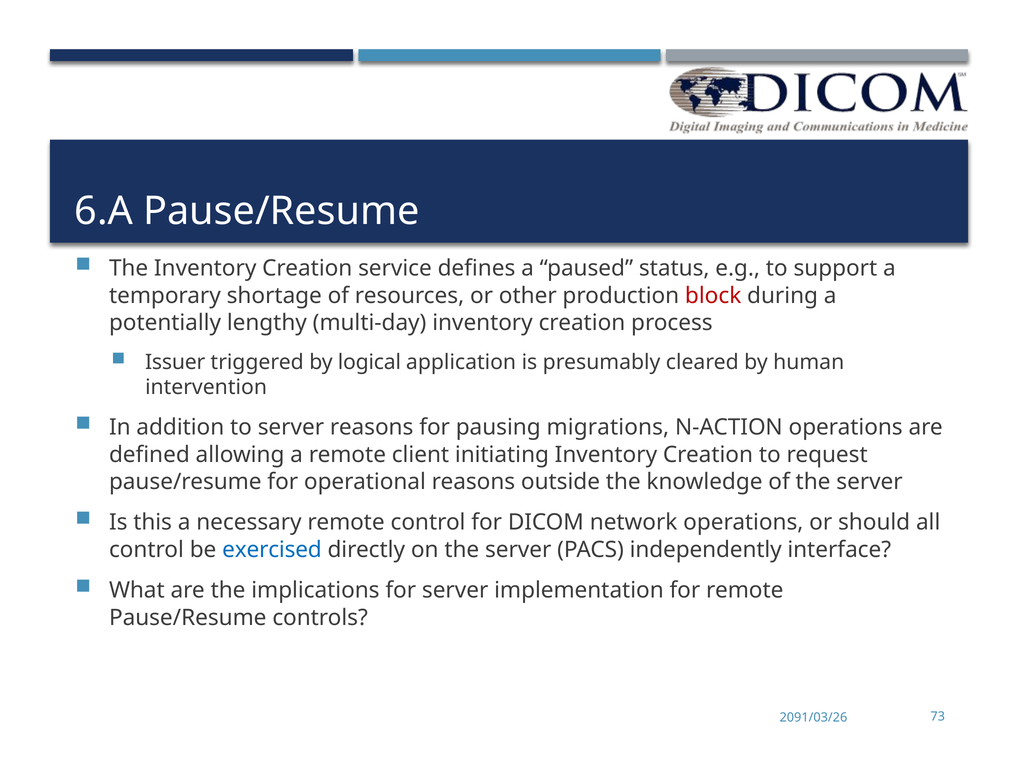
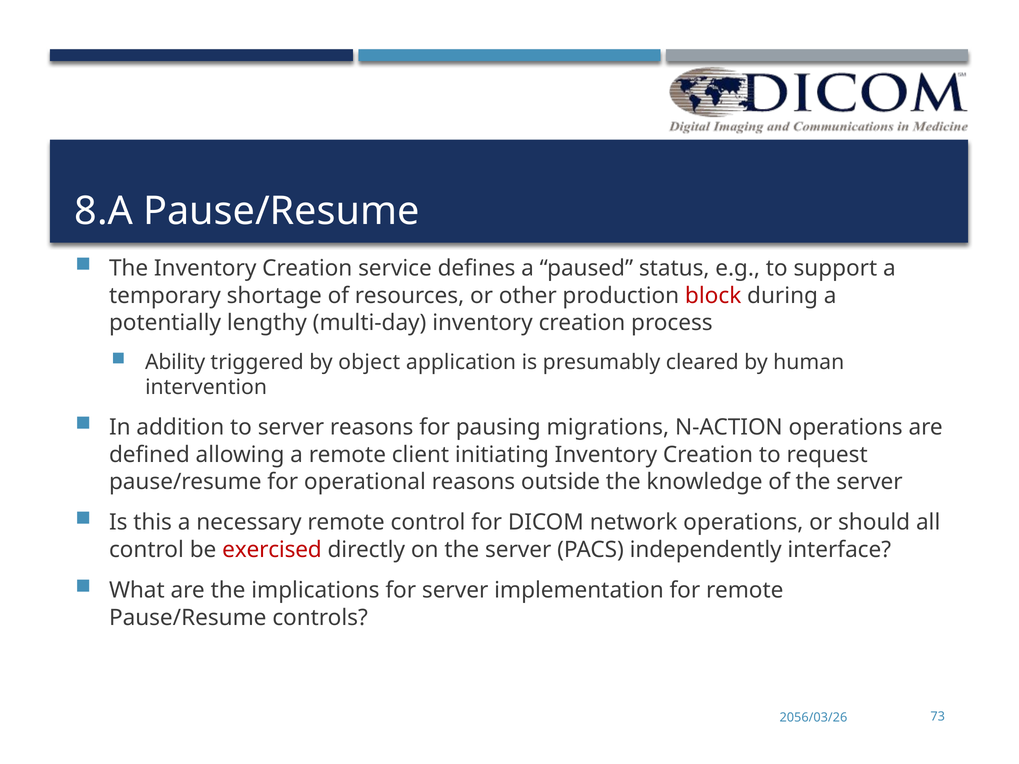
6.A: 6.A -> 8.A (104, 211)
Issuer: Issuer -> Ability (175, 362)
logical: logical -> object (369, 362)
exercised colour: blue -> red (272, 550)
2091/03/26: 2091/03/26 -> 2056/03/26 (813, 718)
